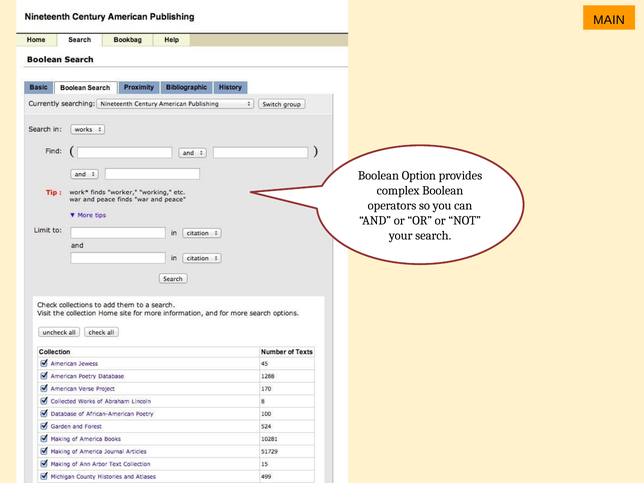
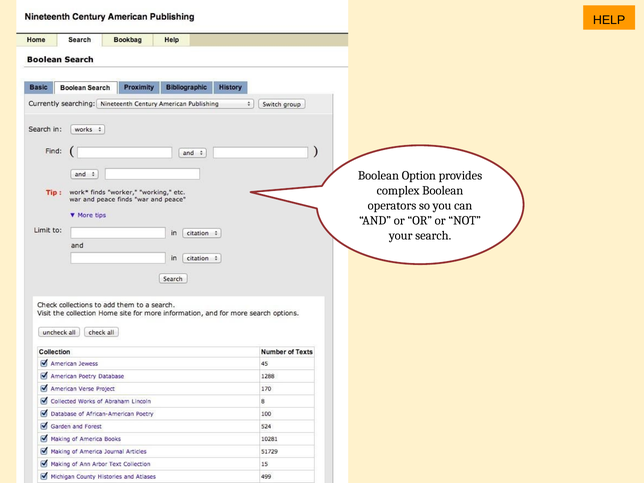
MAIN: MAIN -> HELP (609, 20)
